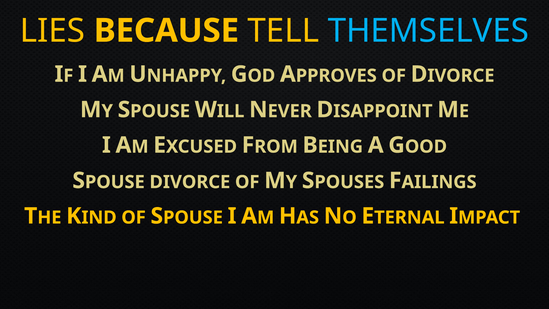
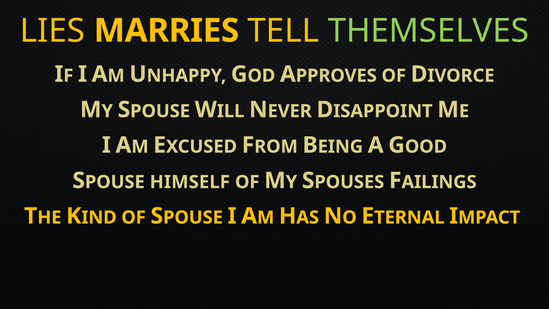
BECAUSE: BECAUSE -> MARRIES (166, 31)
THEMSELVES colour: light blue -> light green (428, 31)
DIVORCE: DIVORCE -> HIMSELF (190, 182)
